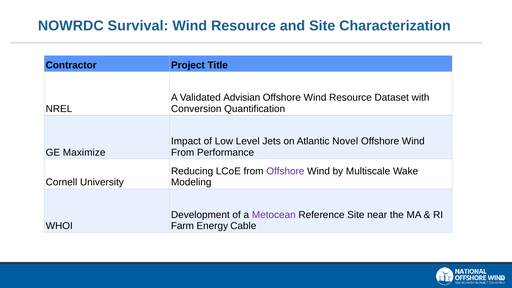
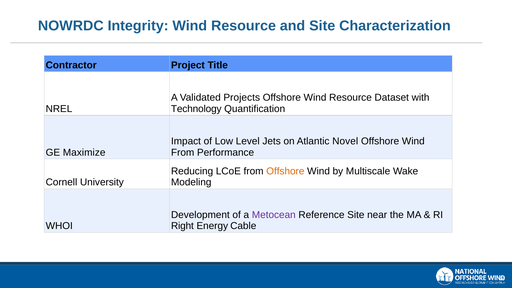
Survival: Survival -> Integrity (138, 26)
Advisian: Advisian -> Projects (242, 98)
Conversion: Conversion -> Technology (196, 109)
Offshore colour: purple -> orange (285, 171)
Farm: Farm -> Right (182, 226)
